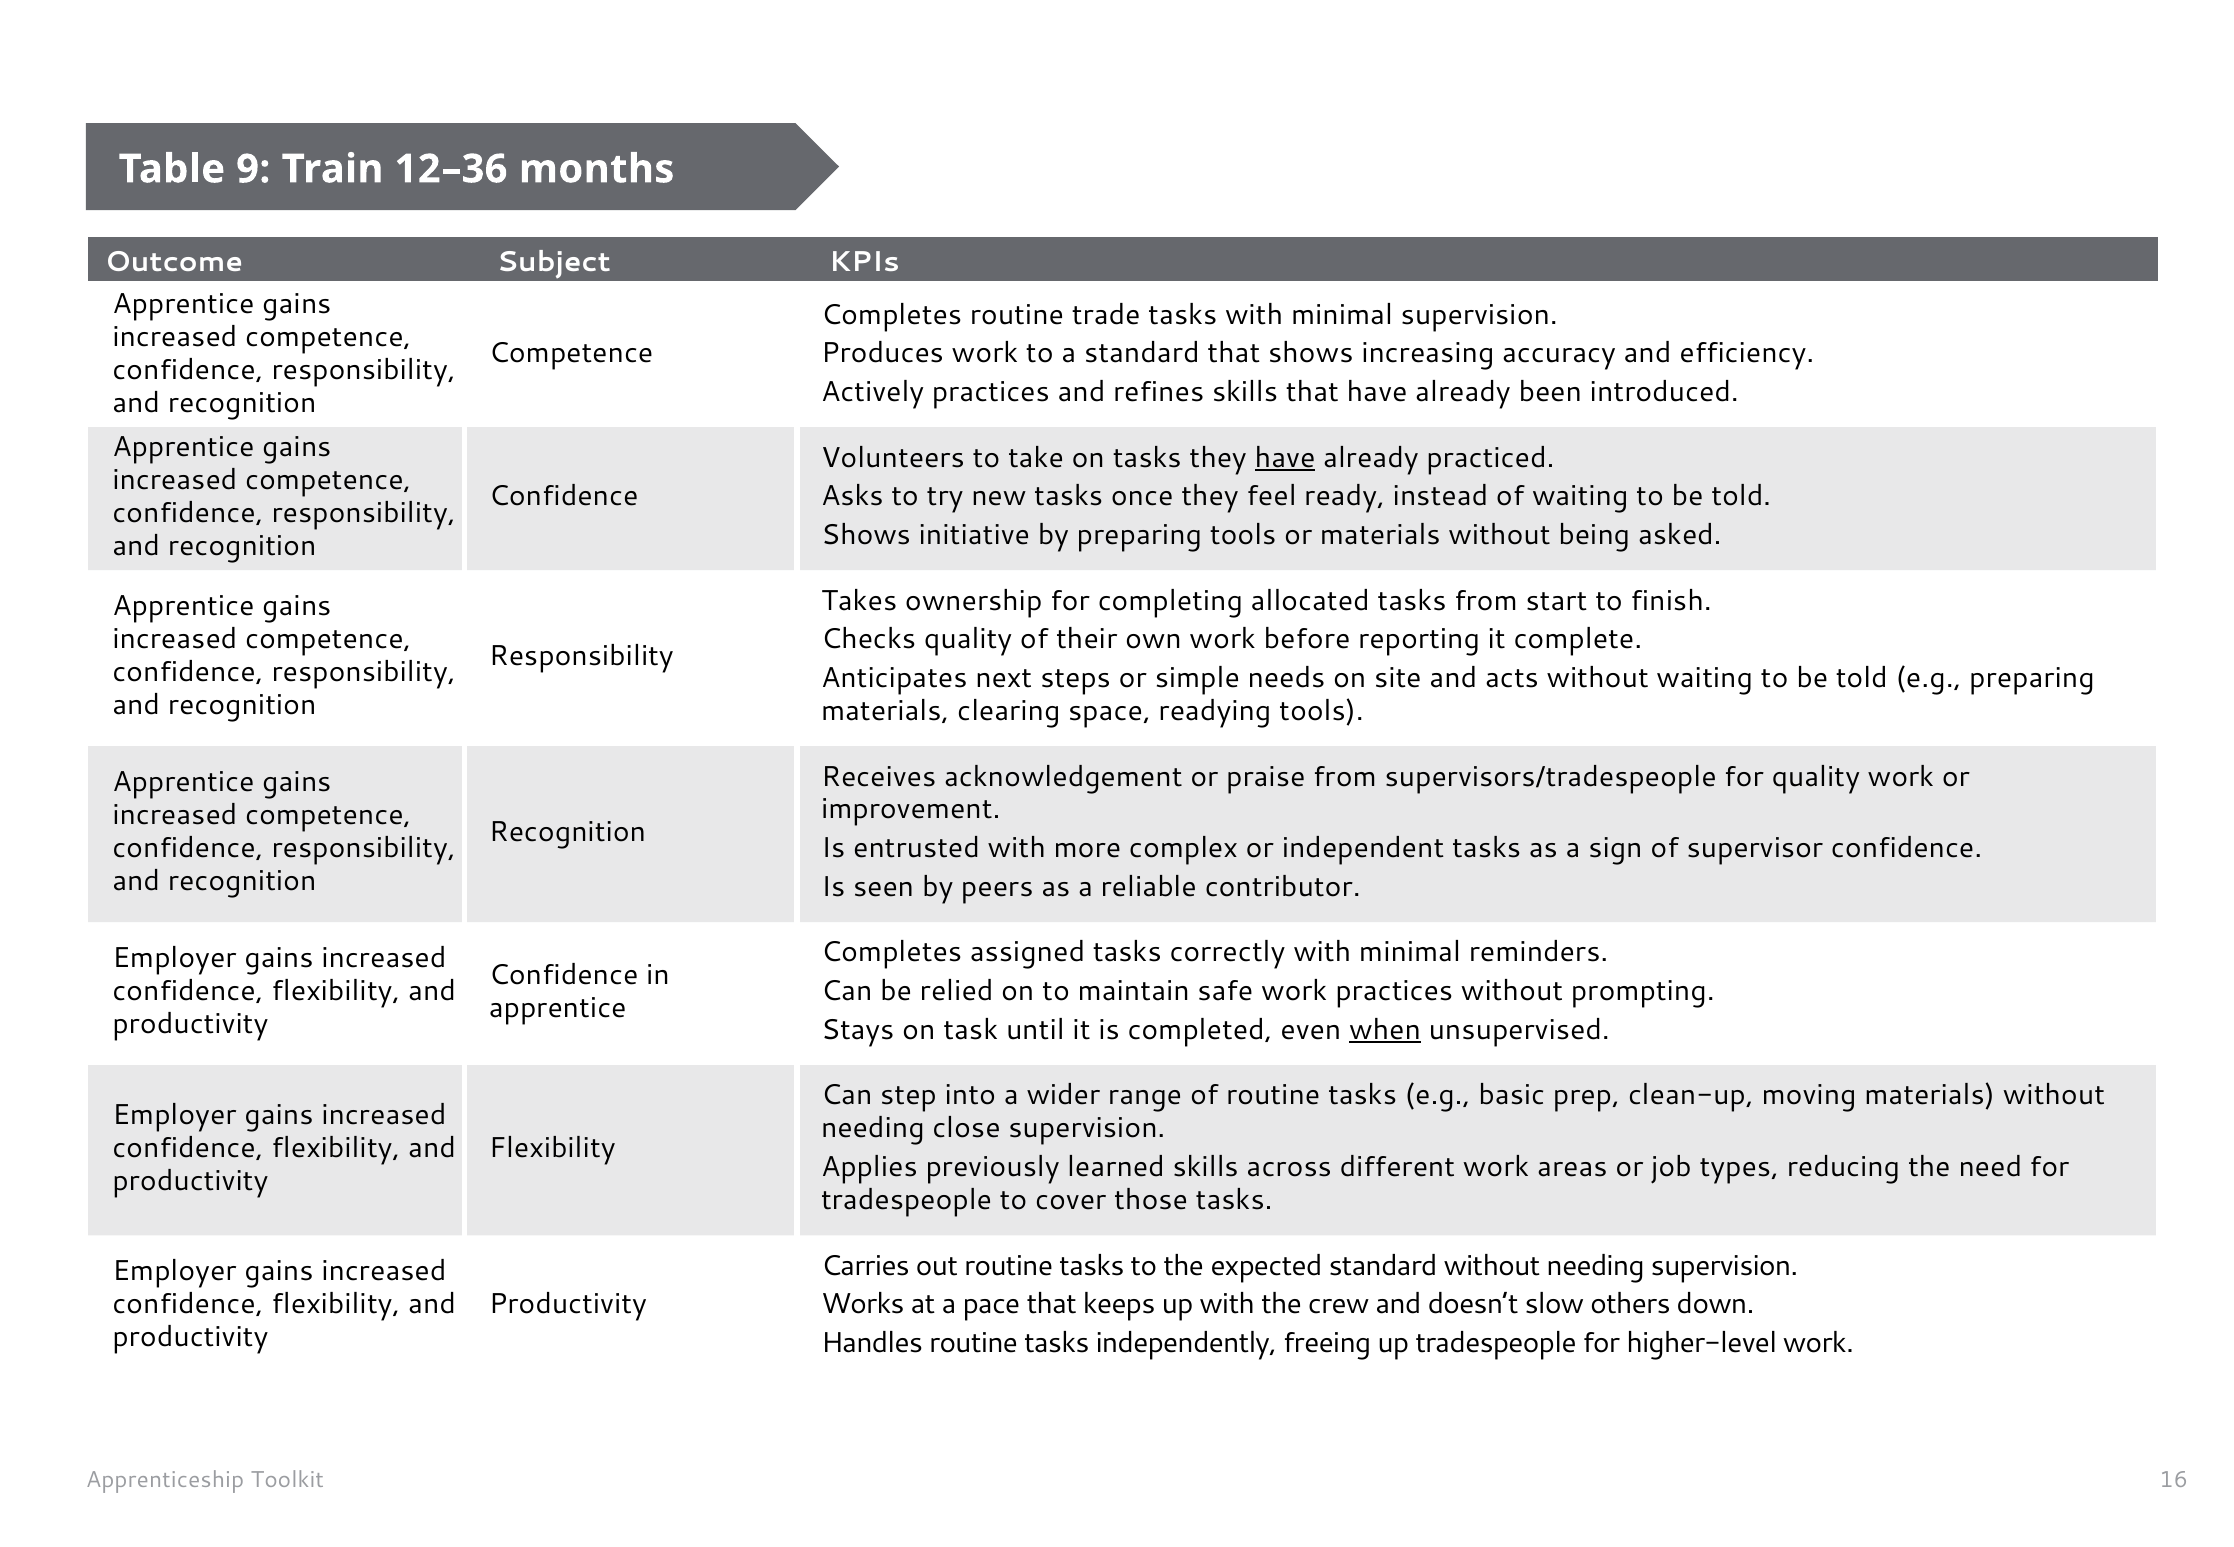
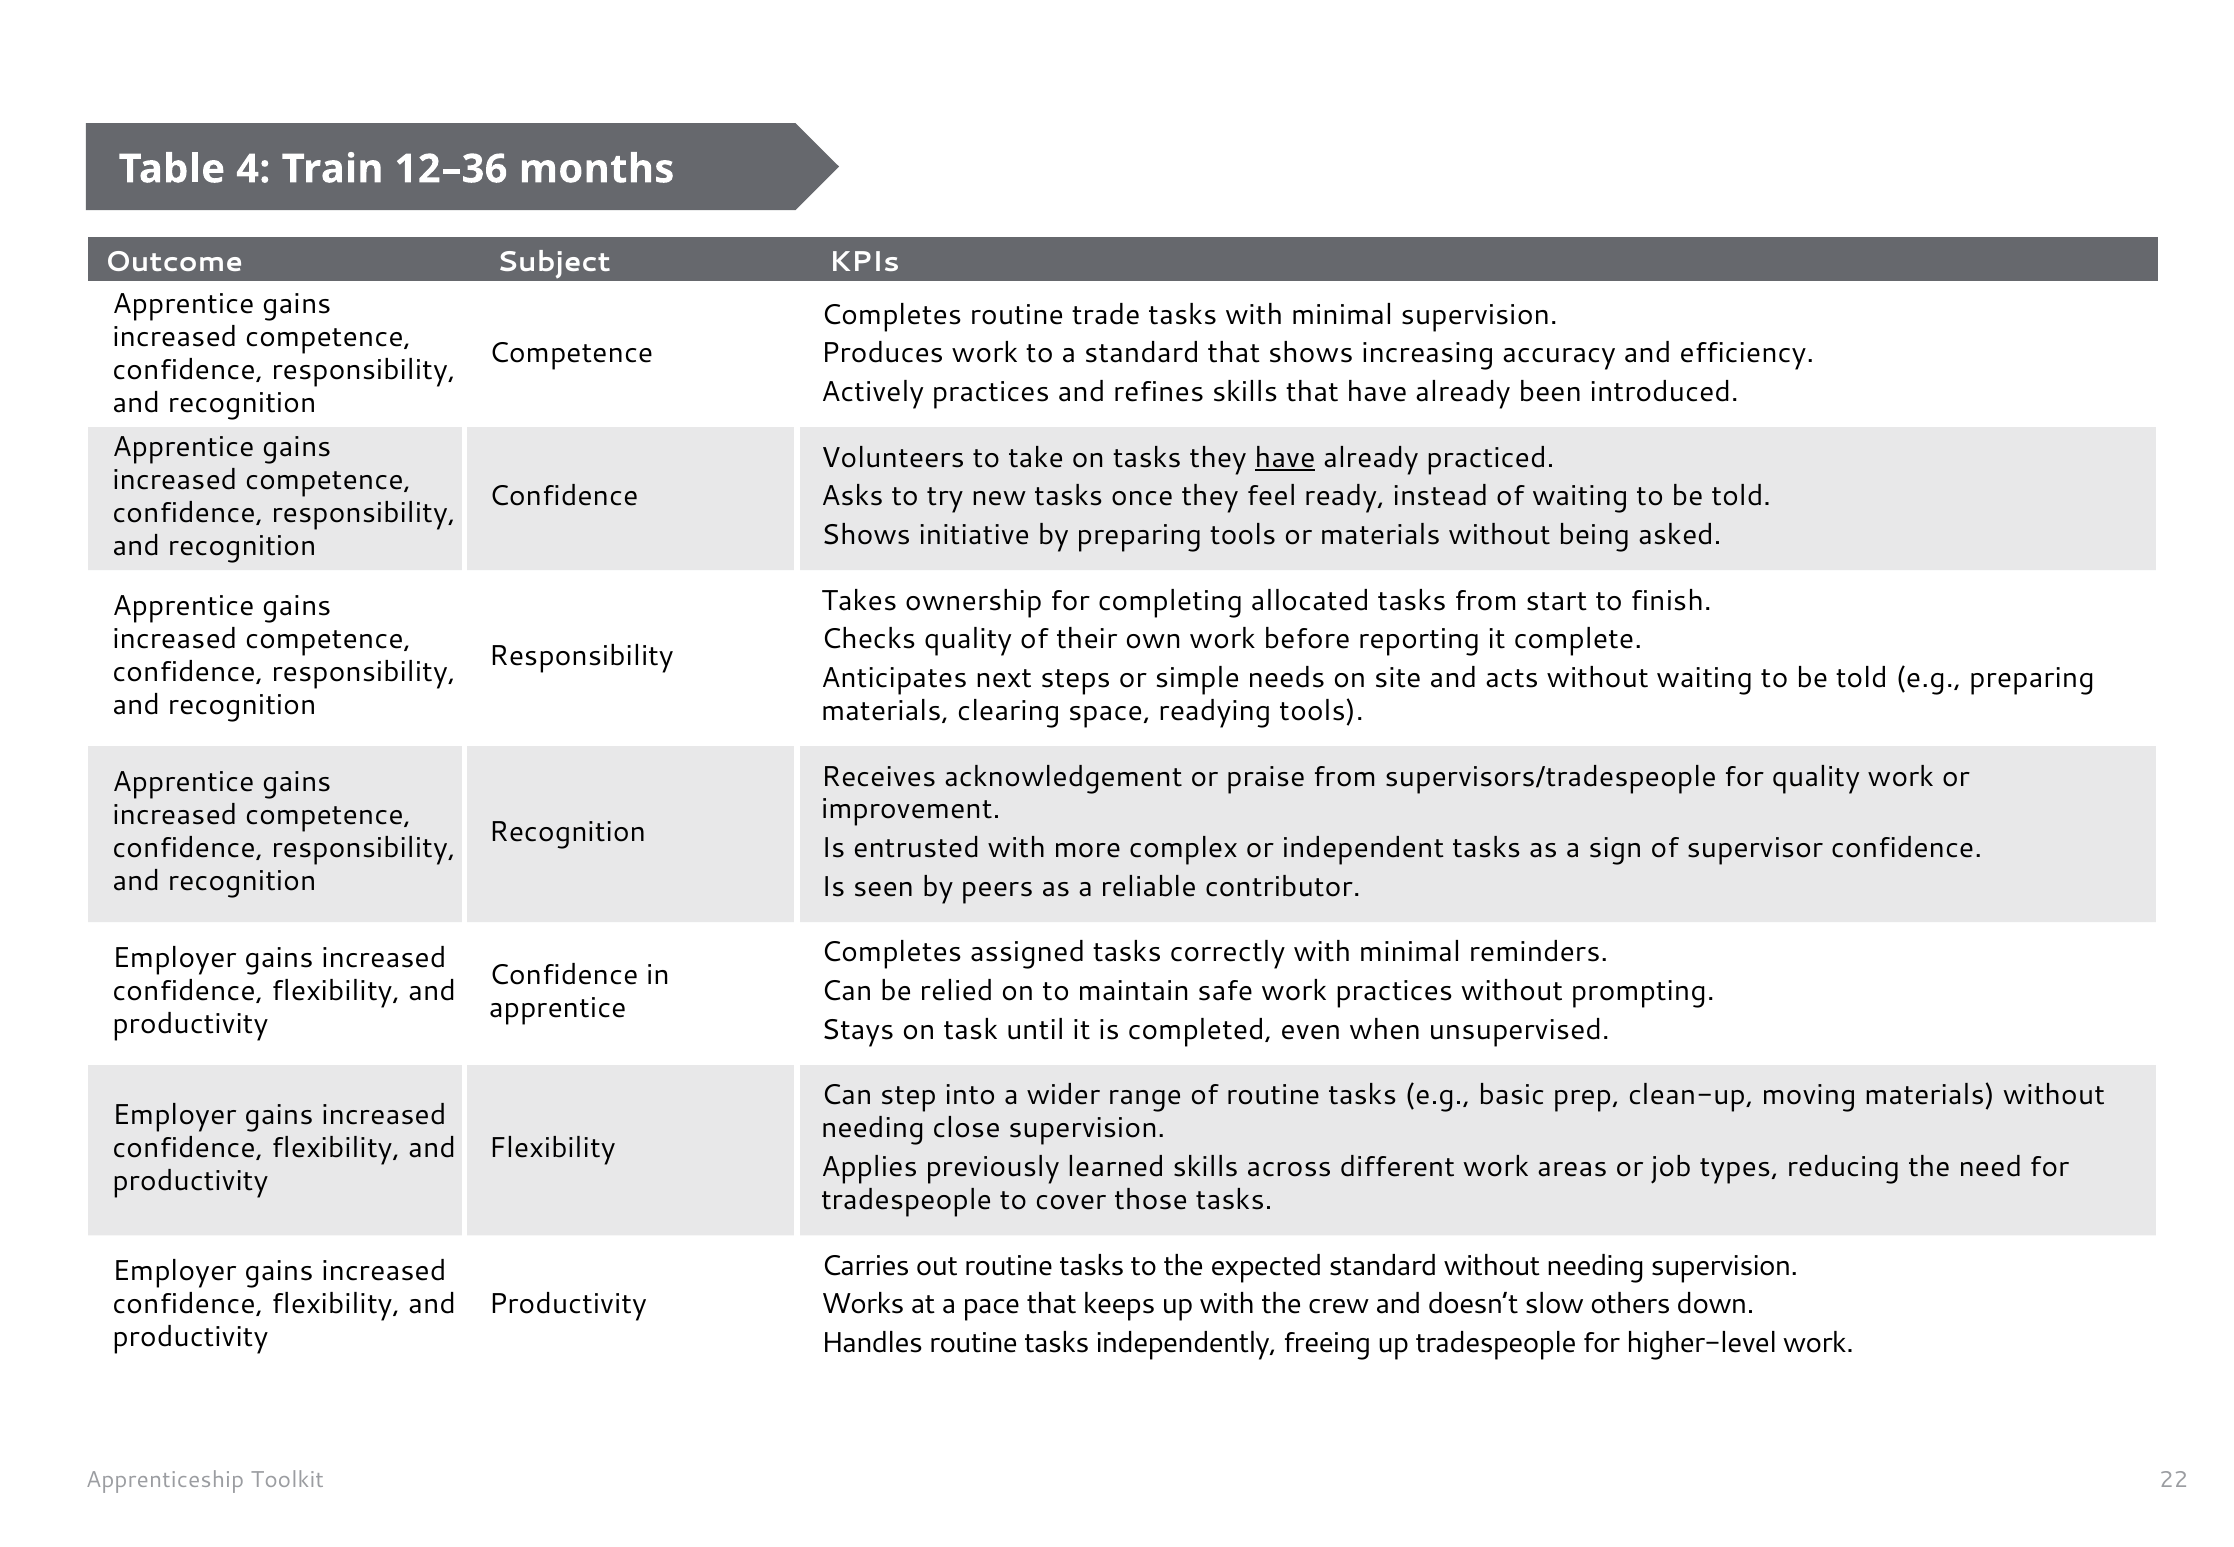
9: 9 -> 4 (253, 169)
when underline: present -> none (1385, 1030)
16: 16 -> 22 (2174, 1480)
